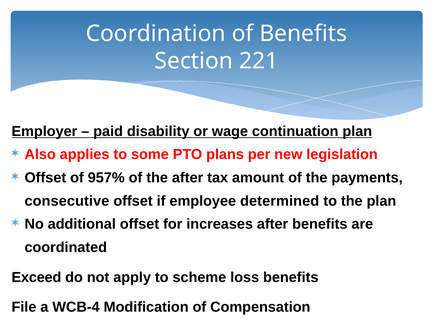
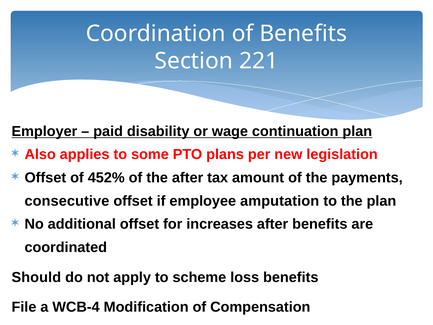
957%: 957% -> 452% (106, 178)
determined: determined -> amputation (280, 201)
Exceed: Exceed -> Should (36, 277)
